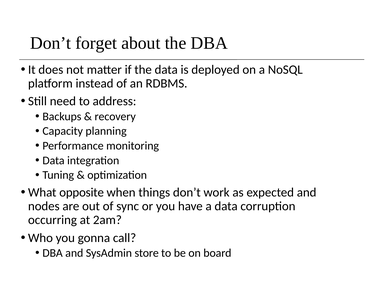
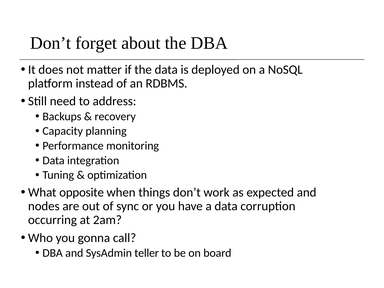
store: store -> teller (147, 253)
